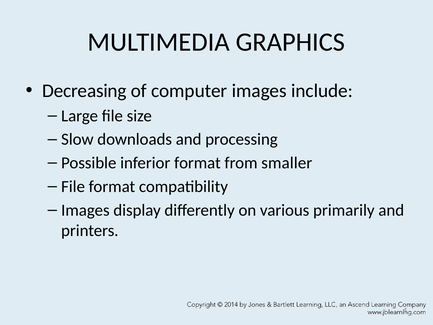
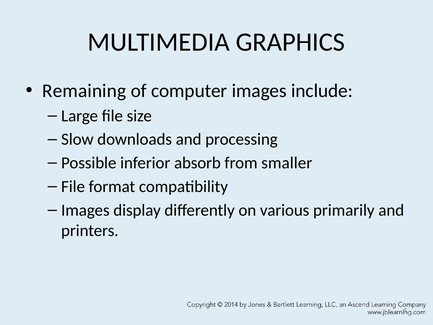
Decreasing: Decreasing -> Remaining (84, 91)
inferior format: format -> absorb (197, 163)
